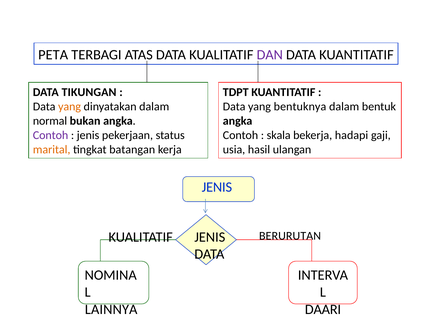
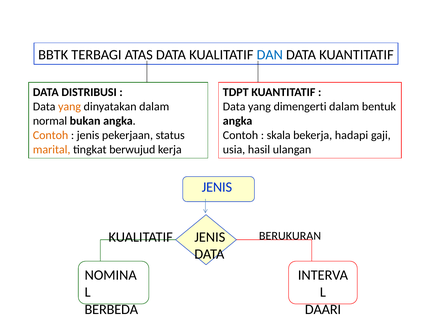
PETA: PETA -> BBTK (53, 55)
DAN colour: purple -> blue (270, 55)
TIKUNGAN: TIKUNGAN -> DISTRIBUSI (89, 93)
bentuknya: bentuknya -> dimengerti (300, 107)
Contoh colour: purple -> orange (51, 136)
batangan: batangan -> berwujud (132, 150)
BERURUTAN: BERURUTAN -> BERUKURAN (290, 236)
LAINNYA: LAINNYA -> BERBEDA (111, 310)
